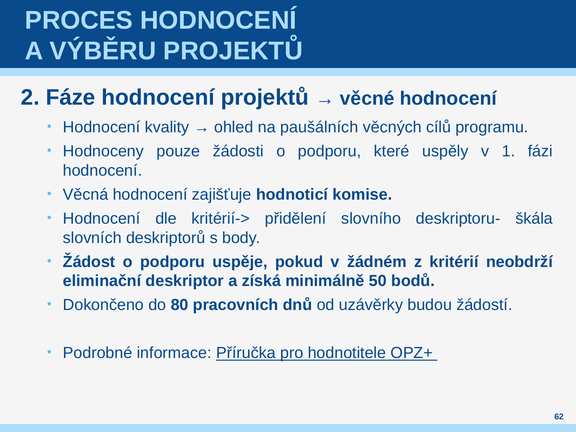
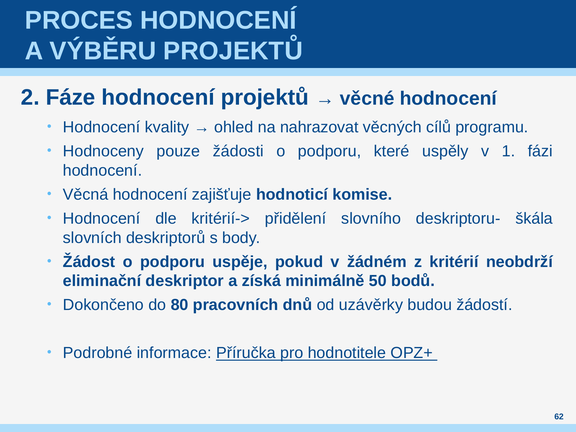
paušálních: paušálních -> nahrazovat (319, 127)
